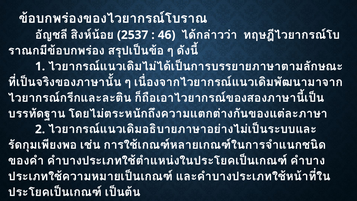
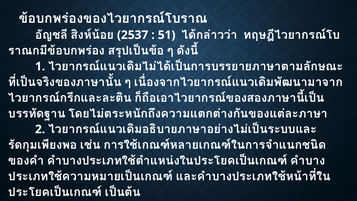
46: 46 -> 51 (167, 35)
